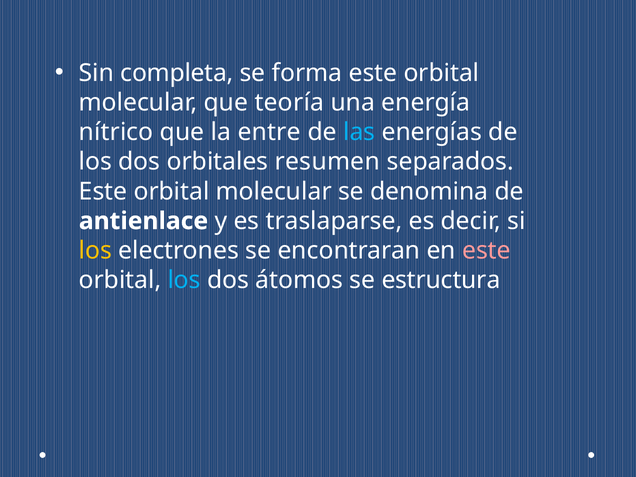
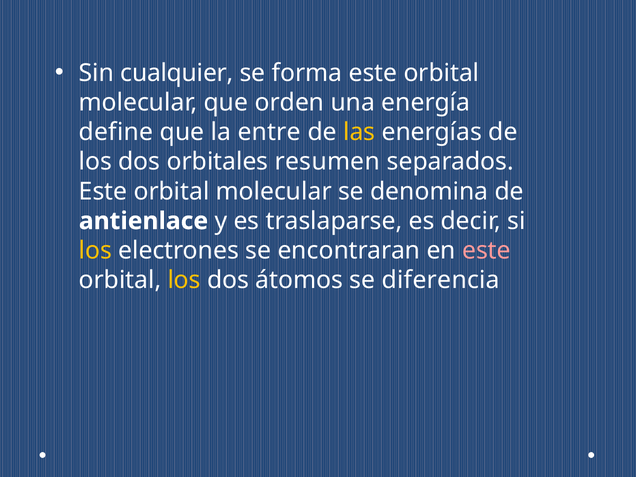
completa: completa -> cualquier (177, 73)
teoría: teoría -> orden (289, 103)
nítrico: nítrico -> define (116, 132)
las colour: light blue -> yellow (359, 132)
los colour: light blue -> yellow (184, 280)
estructura: estructura -> diferencia (441, 280)
